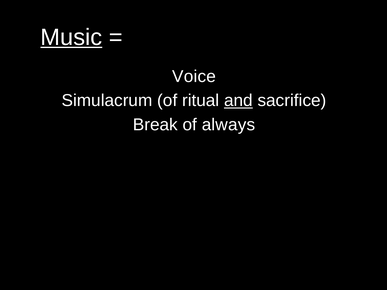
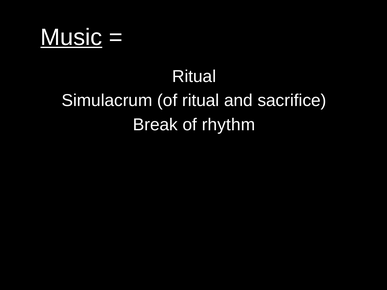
Voice: Voice -> Ritual (194, 77)
and underline: present -> none (238, 101)
always: always -> rhythm (228, 125)
